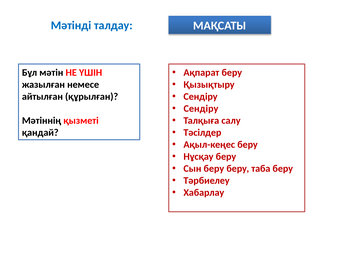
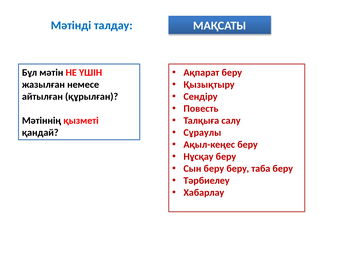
Сендіру: Сендіру -> Повесть (201, 109)
Тәсілдер: Тәсілдер -> Сұраулы (202, 133)
